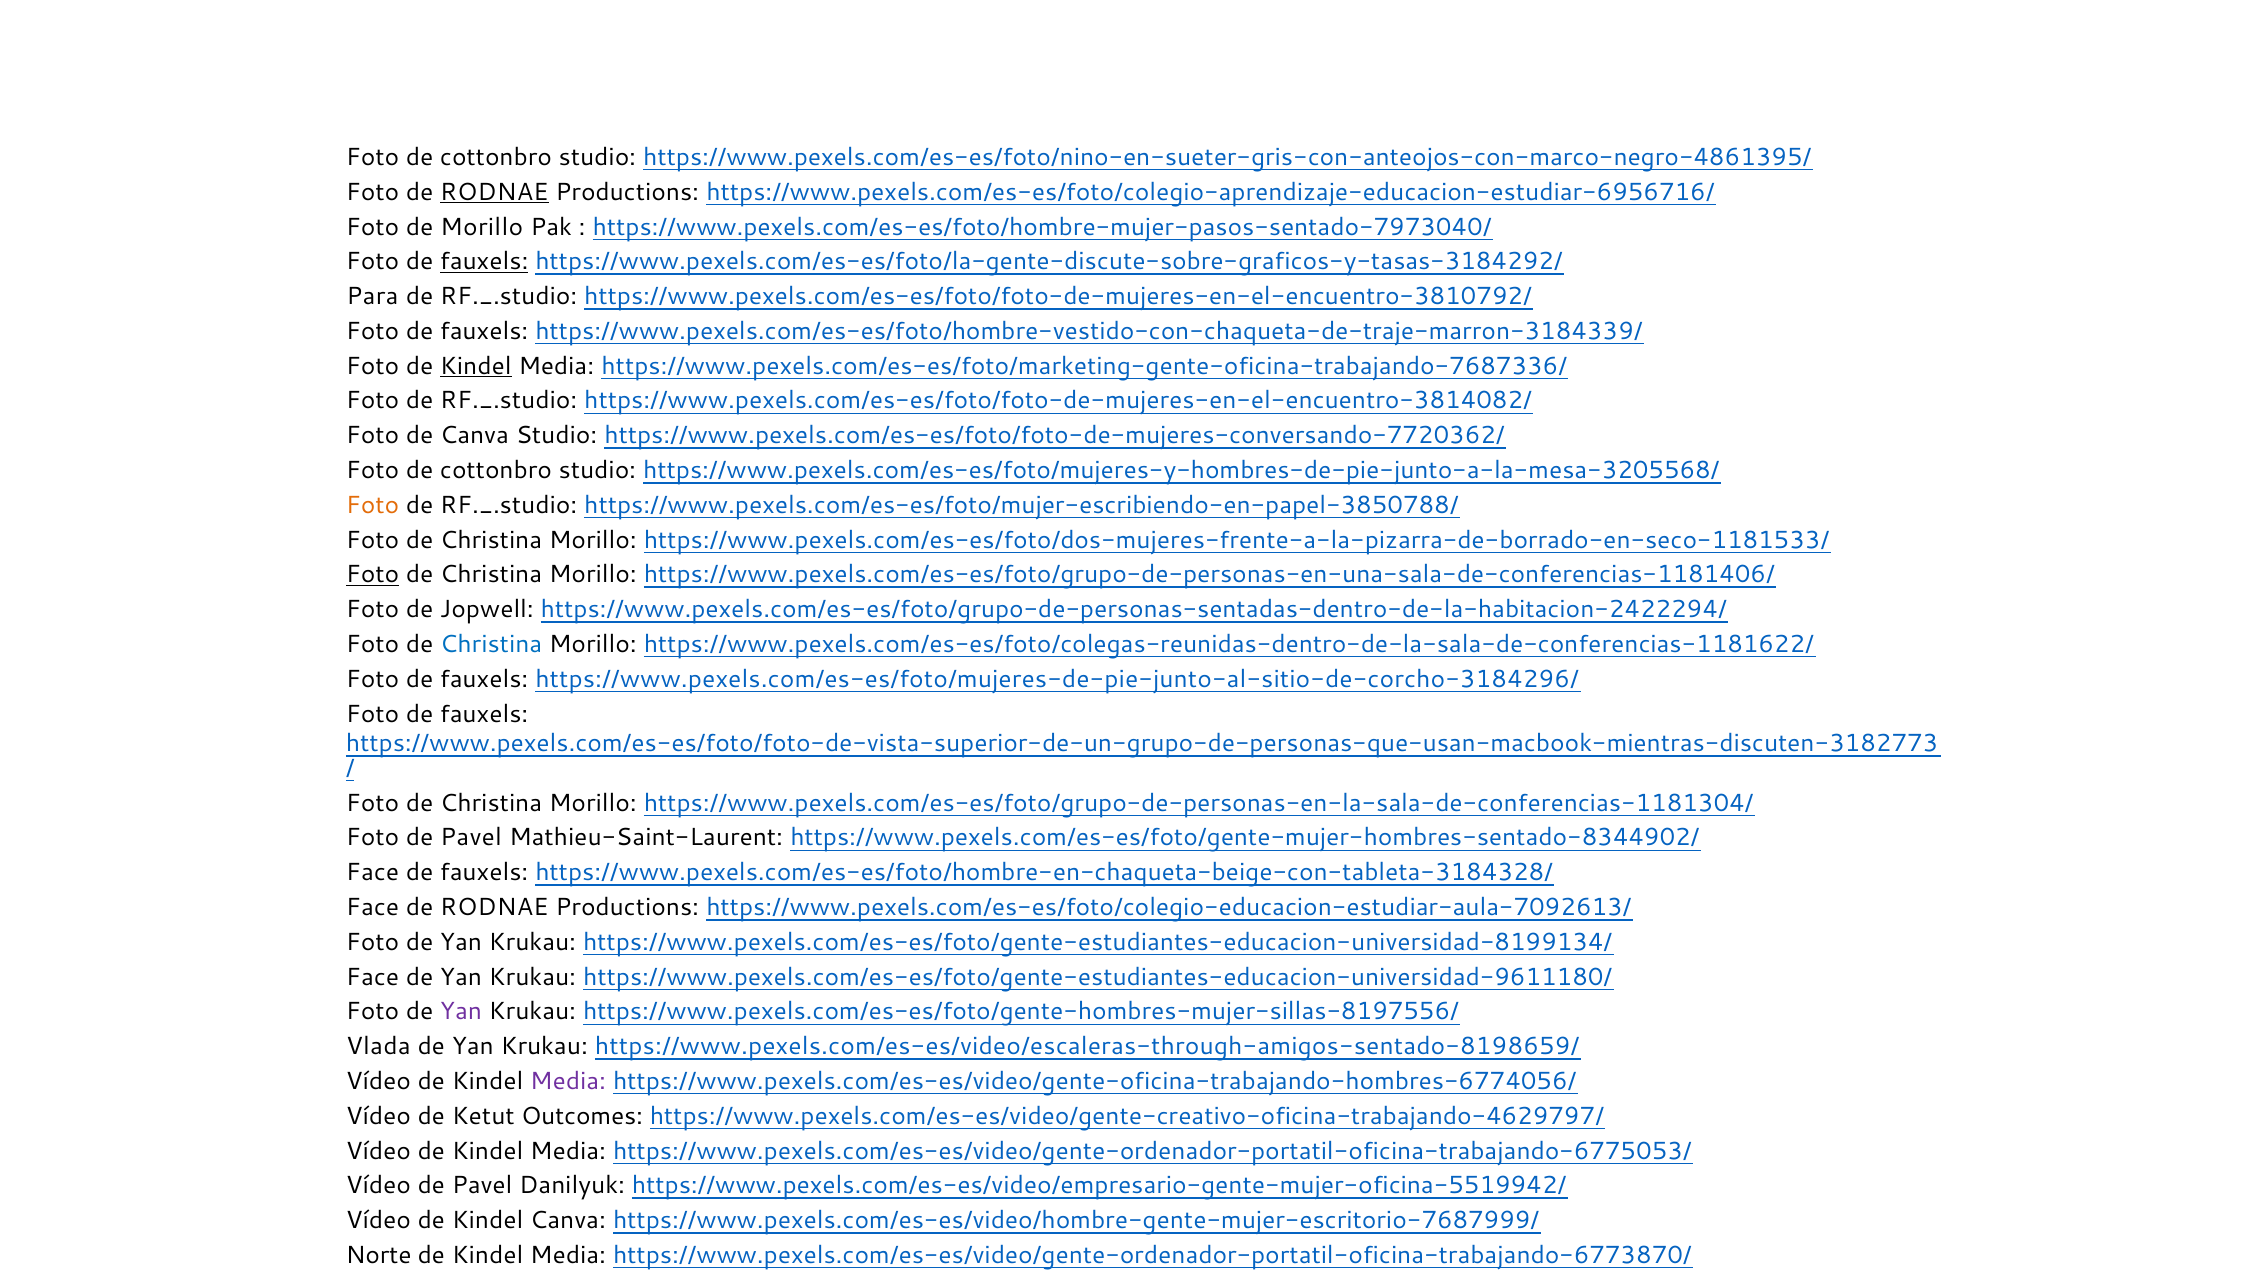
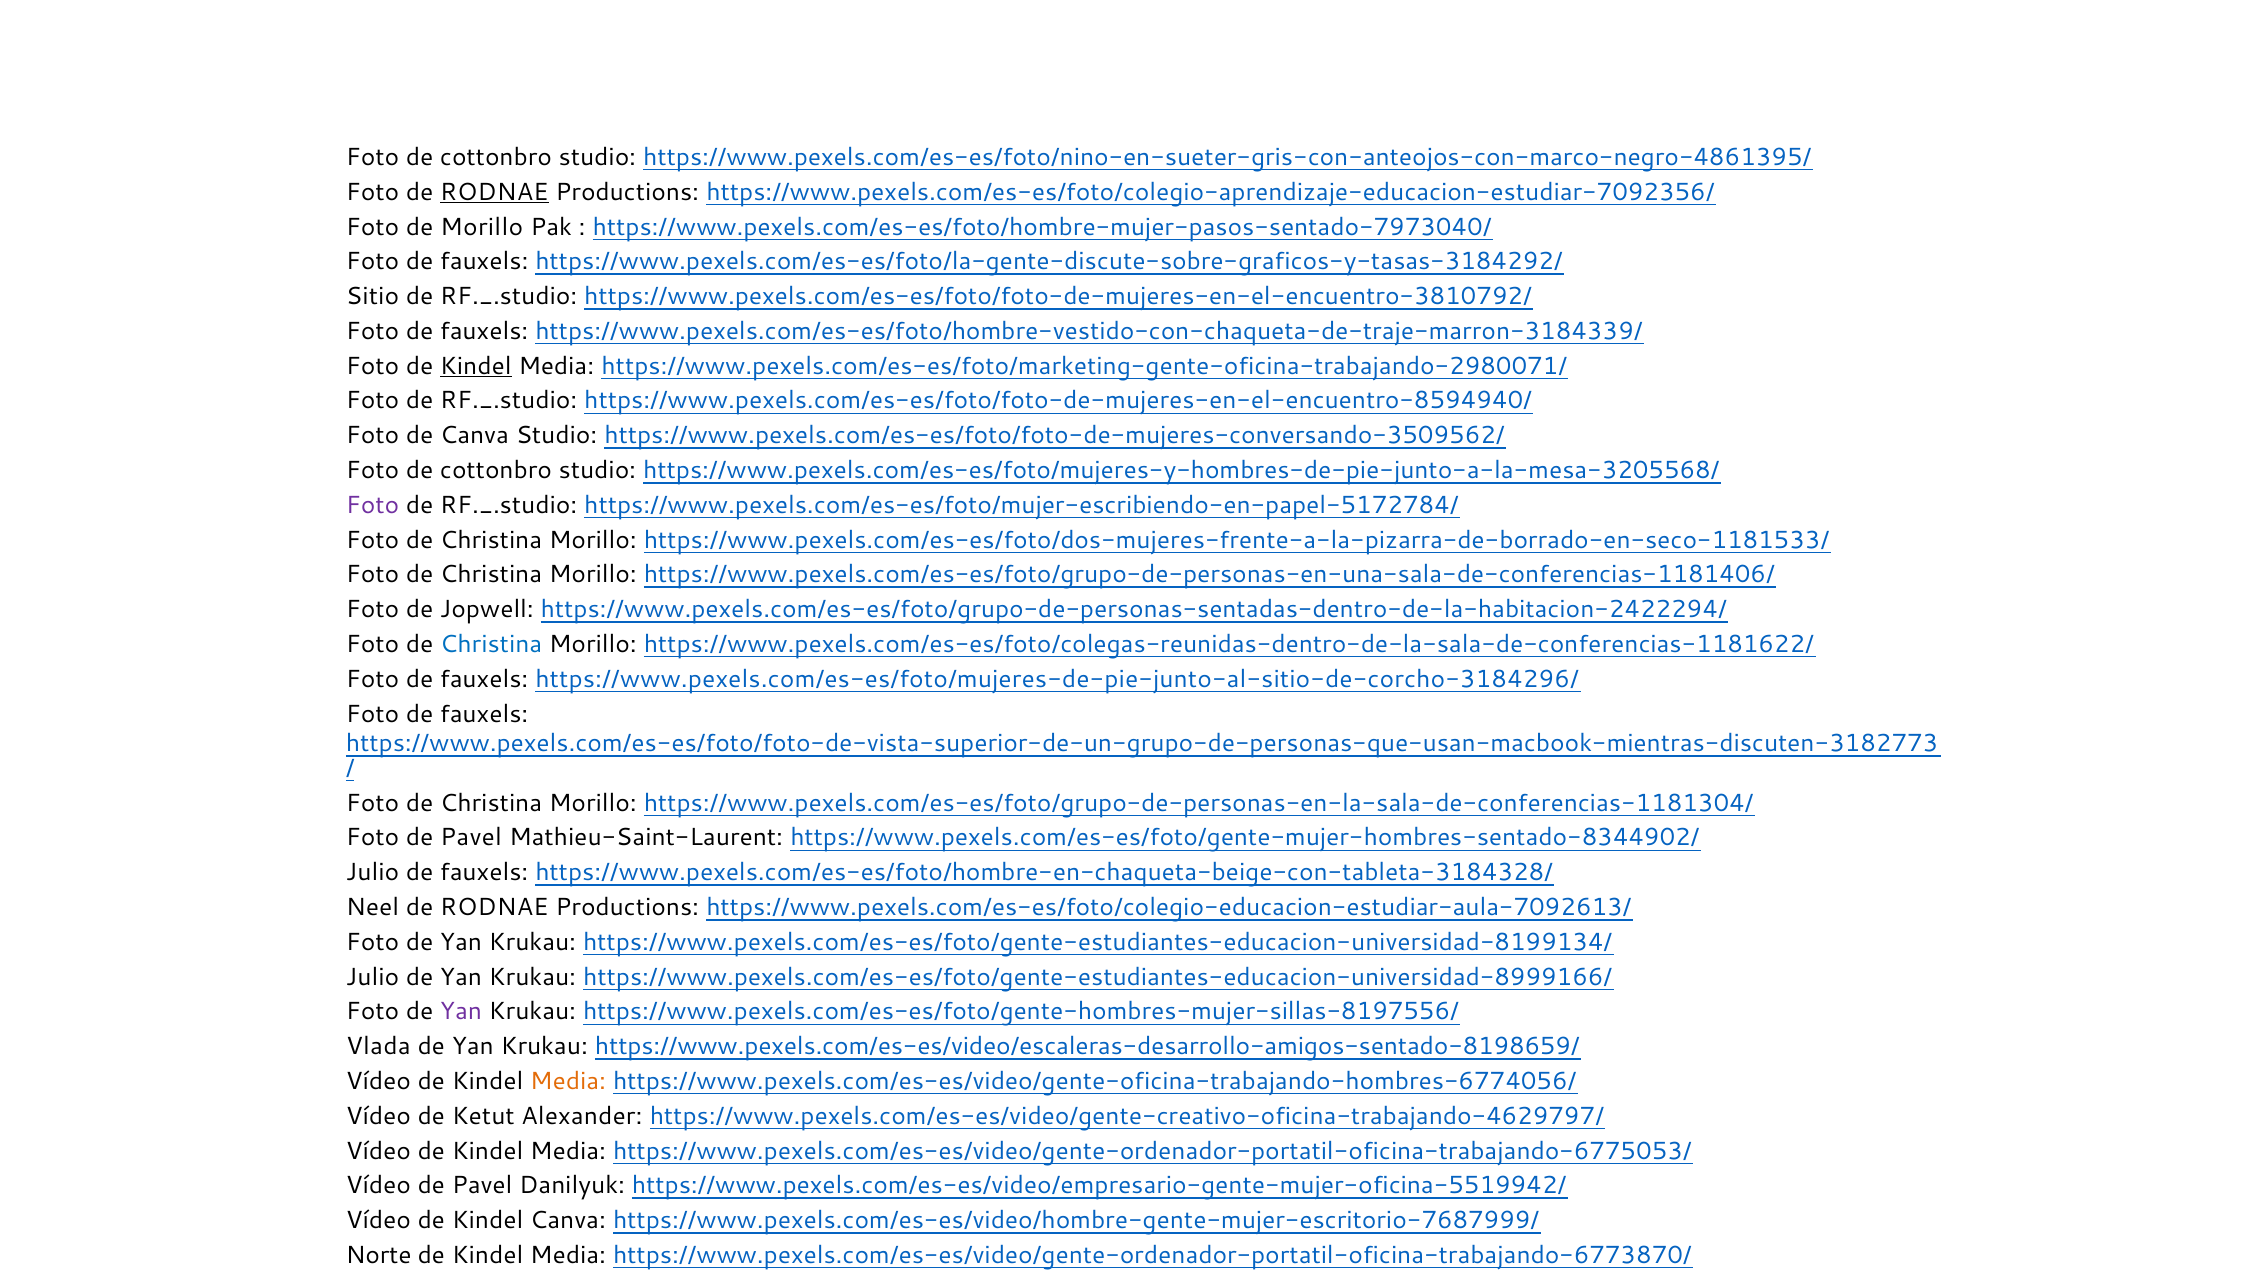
https://www.pexels.com/es-es/foto/colegio-aprendizaje-educacion-estudiar-6956716/: https://www.pexels.com/es-es/foto/colegio-aprendizaje-educacion-estudiar-6956716/ -> https://www.pexels.com/es-es/foto/colegio-aprendizaje-educacion-estudiar-7092356/ (1210, 192)
fauxels underline: present -> none (484, 262)
Para: Para -> Sitio (373, 296)
https://www.pexels.com/es-es/foto/marketing-gente-oficina-trabajando-7687336/: https://www.pexels.com/es-es/foto/marketing-gente-oficina-trabajando-7687336/ -> https://www.pexels.com/es-es/foto/marketing-gente-oficina-trabajando-2980071/ (1084, 366)
https://www.pexels.com/es-es/foto/foto-de-mujeres-en-el-encuentro-3814082/: https://www.pexels.com/es-es/foto/foto-de-mujeres-en-el-encuentro-3814082/ -> https://www.pexels.com/es-es/foto/foto-de-mujeres-en-el-encuentro-8594940/ (1058, 401)
https://www.pexels.com/es-es/foto/foto-de-mujeres-conversando-7720362/: https://www.pexels.com/es-es/foto/foto-de-mujeres-conversando-7720362/ -> https://www.pexels.com/es-es/foto/foto-de-mujeres-conversando-3509562/ (1054, 436)
Foto colour: orange -> purple (373, 505)
https://www.pexels.com/es-es/foto/mujer-escribiendo-en-papel-3850788/: https://www.pexels.com/es-es/foto/mujer-escribiendo-en-papel-3850788/ -> https://www.pexels.com/es-es/foto/mujer-escribiendo-en-papel-5172784/ (1021, 505)
Foto underline: present -> none (373, 575)
Face: Face -> Julio (373, 872)
Face: Face -> Neel (373, 907)
Face: Face -> Julio (373, 977)
https://www.pexels.com/es-es/foto/gente-estudiantes-educacion-universidad-9611180/: https://www.pexels.com/es-es/foto/gente-estudiantes-educacion-universidad-9611180/ -> https://www.pexels.com/es-es/foto/gente-estudiantes-educacion-universidad-8999166/ (1098, 977)
https://www.pexels.com/es-es/video/escaleras-through-amigos-sentado-8198659/: https://www.pexels.com/es-es/video/escaleras-through-amigos-sentado-8198659/ -> https://www.pexels.com/es-es/video/escaleras-desarrollo-amigos-sentado-8198659/ (1087, 1046)
Media colour: purple -> orange (568, 1081)
Outcomes: Outcomes -> Alexander (582, 1116)
